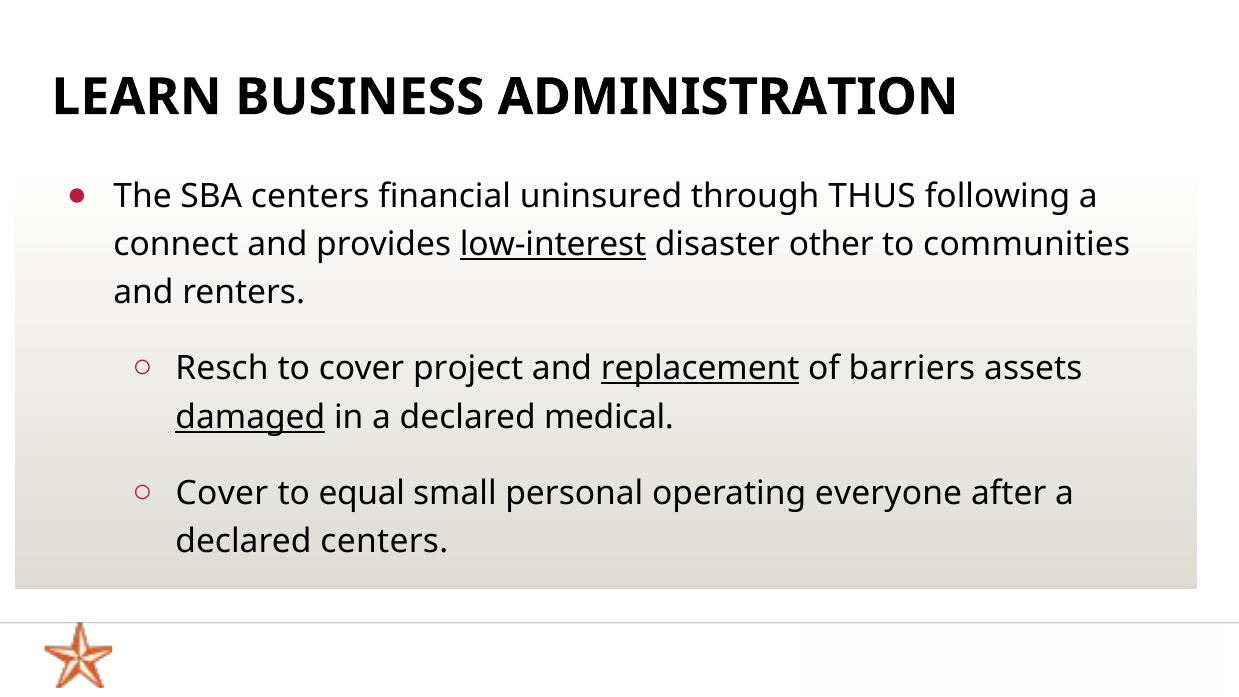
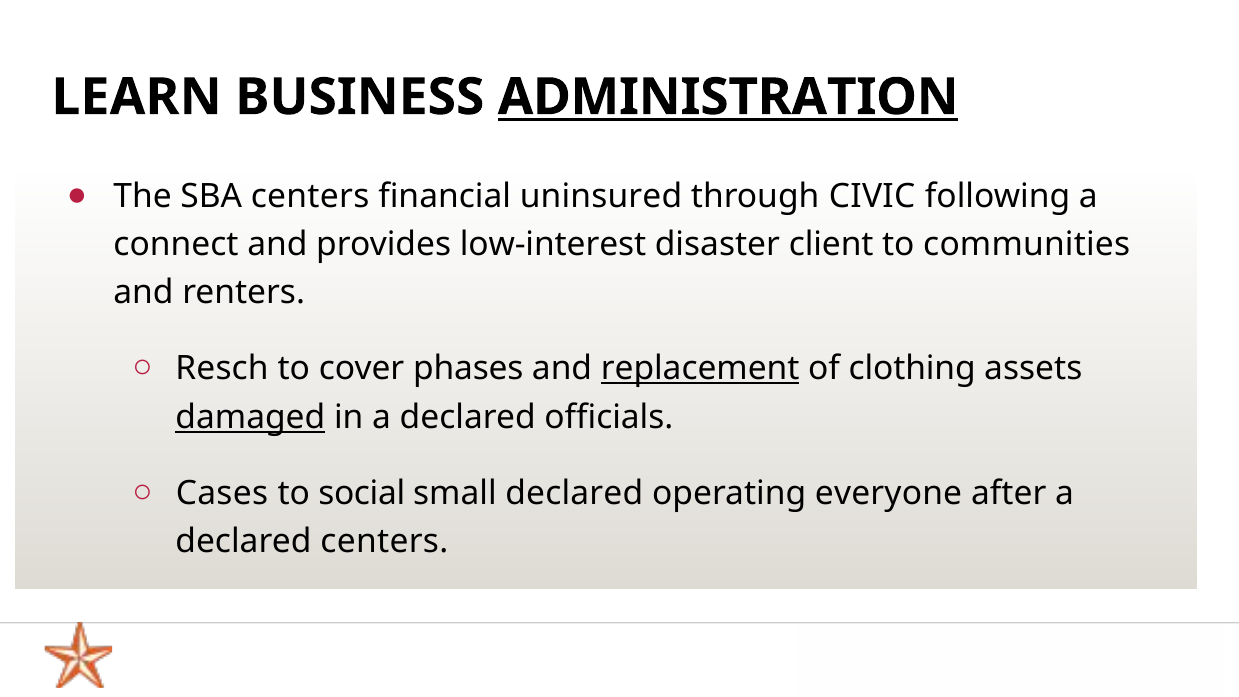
ADMINISTRATION underline: none -> present (728, 97)
THUS: THUS -> CIVIC (872, 196)
low-interest underline: present -> none (553, 244)
other: other -> client (831, 244)
project: project -> phases (468, 369)
barriers: barriers -> clothing (912, 369)
medical: medical -> officials (609, 417)
Cover: Cover -> Cases (222, 493)
equal: equal -> social (362, 493)
small personal: personal -> declared (574, 493)
